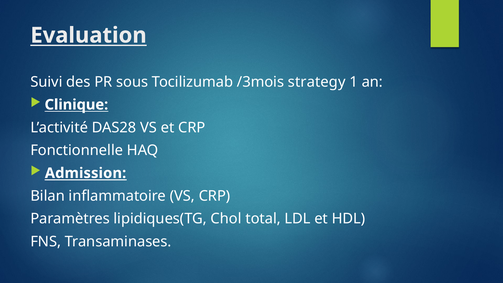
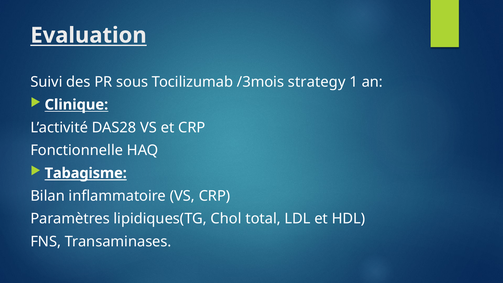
Admission: Admission -> Tabagisme (86, 173)
